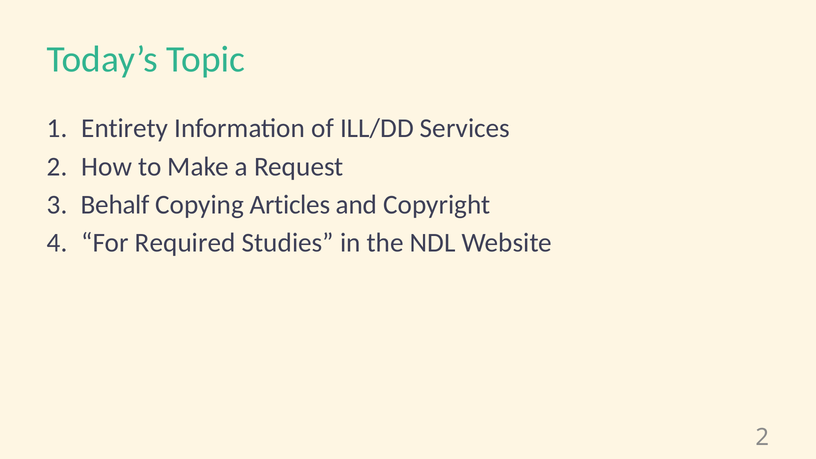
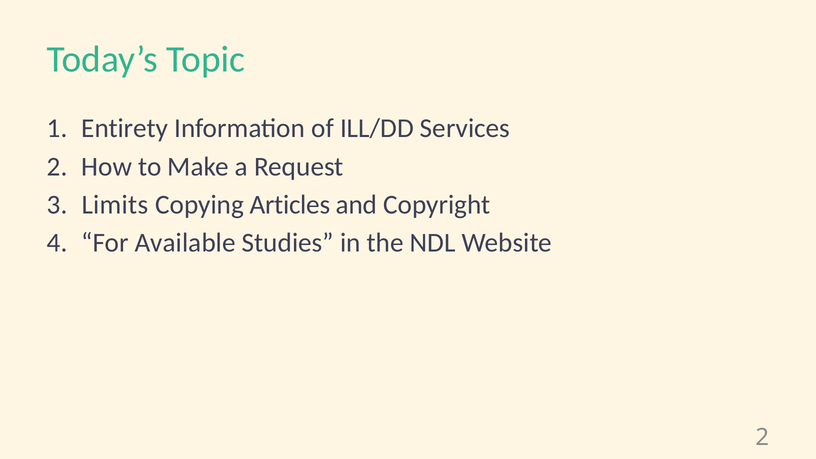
Behalf: Behalf -> Limits (115, 205)
Required: Required -> Available (185, 243)
